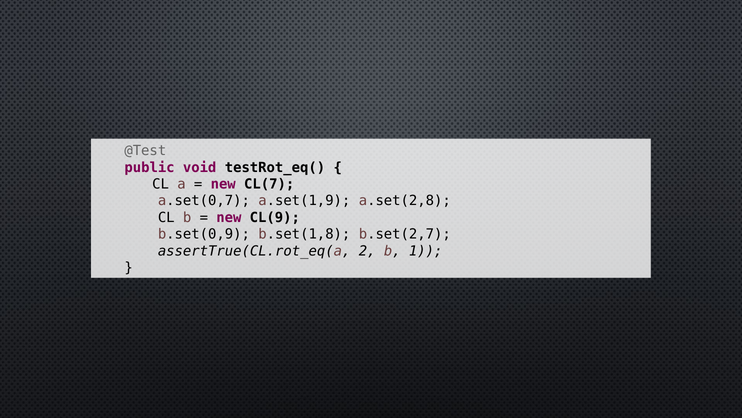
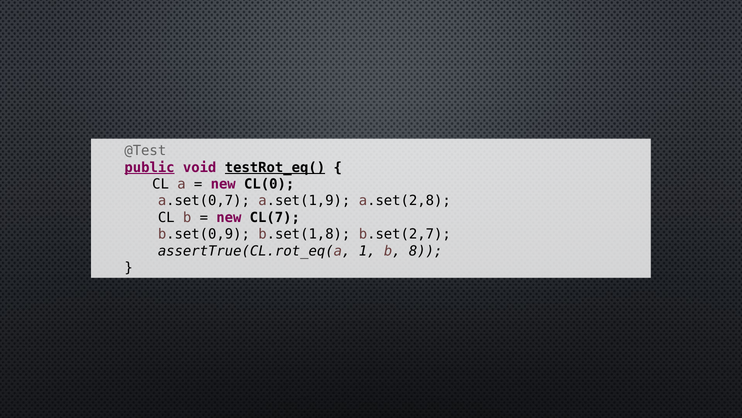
public underline: none -> present (150, 167)
testRot_eq( underline: none -> present (275, 167)
CL(7: CL(7 -> CL(0 (269, 184)
CL(9: CL(9 -> CL(7 (275, 217)
2: 2 -> 1 (367, 251)
1: 1 -> 8 (426, 251)
